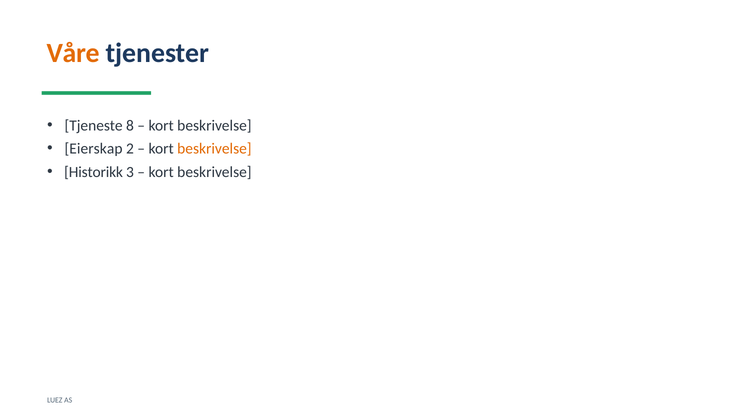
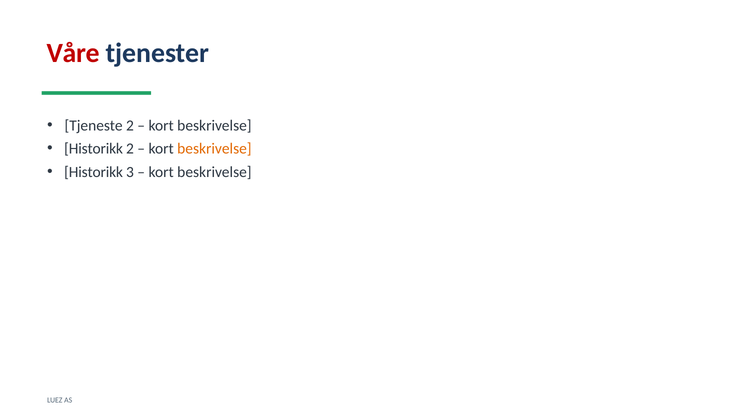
Våre colour: orange -> red (73, 53)
Tjeneste 8: 8 -> 2 (130, 126)
Eierskap: Eierskap -> Historikk (94, 149)
